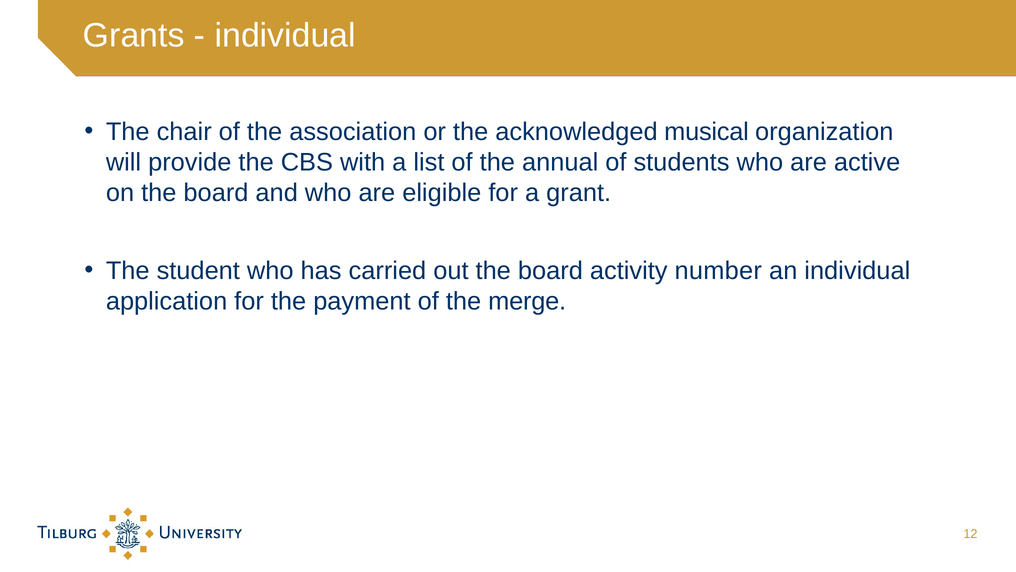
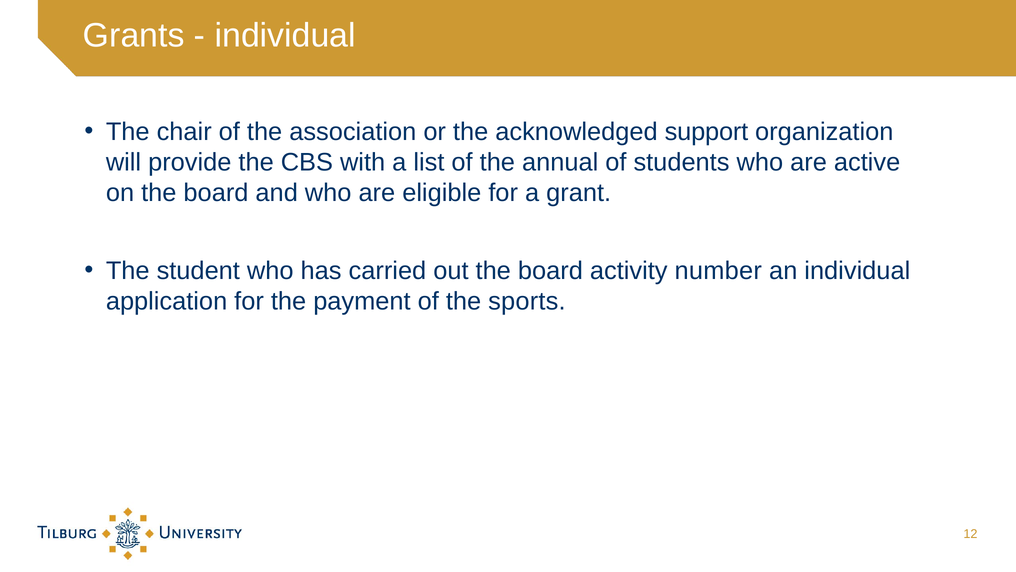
musical: musical -> support (706, 132)
merge: merge -> sports (527, 301)
